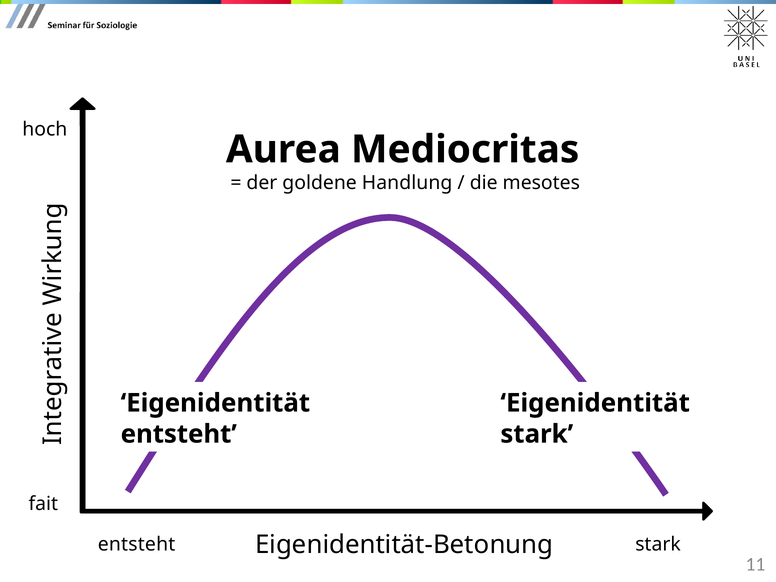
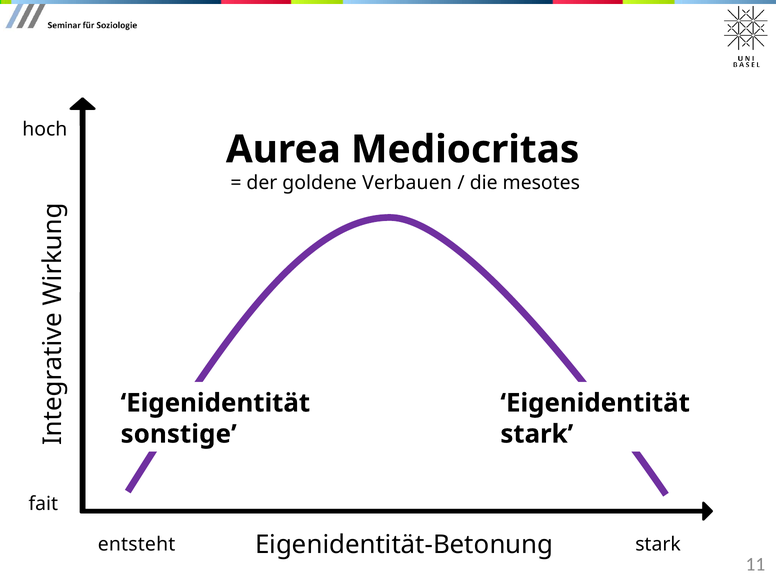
Handlung: Handlung -> Verbauen (407, 183)
entsteht: entsteht -> sonstige (179, 434)
